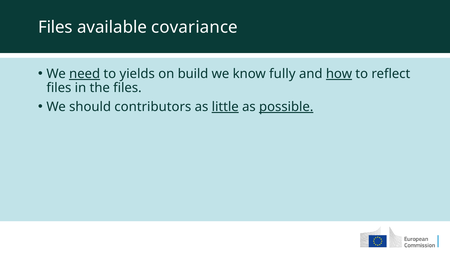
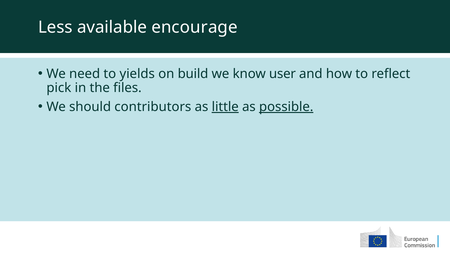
Files: Files -> Less (55, 27)
covariance: covariance -> encourage (195, 27)
need underline: present -> none (85, 74)
fully: fully -> user (282, 74)
how underline: present -> none (339, 74)
files: files -> pick (59, 88)
